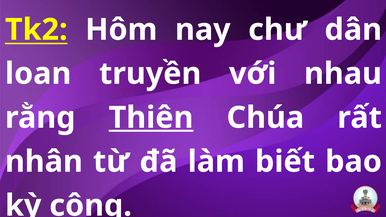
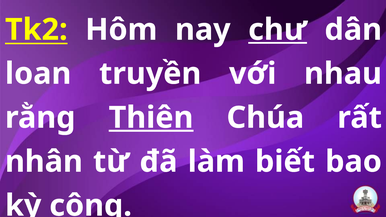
chư underline: none -> present (278, 30)
